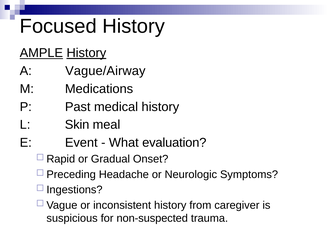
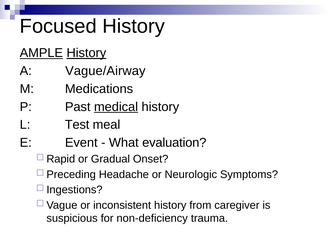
medical underline: none -> present (116, 107)
Skin: Skin -> Test (77, 125)
non-suspected: non-suspected -> non-deficiency (152, 218)
